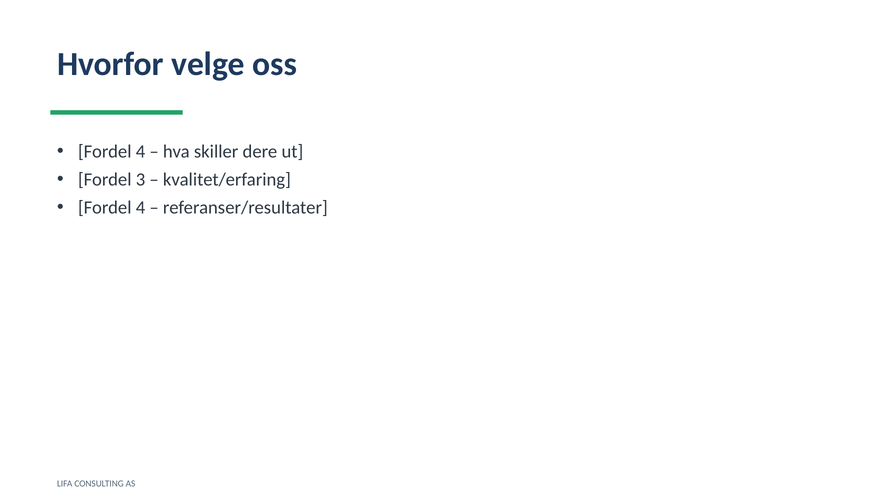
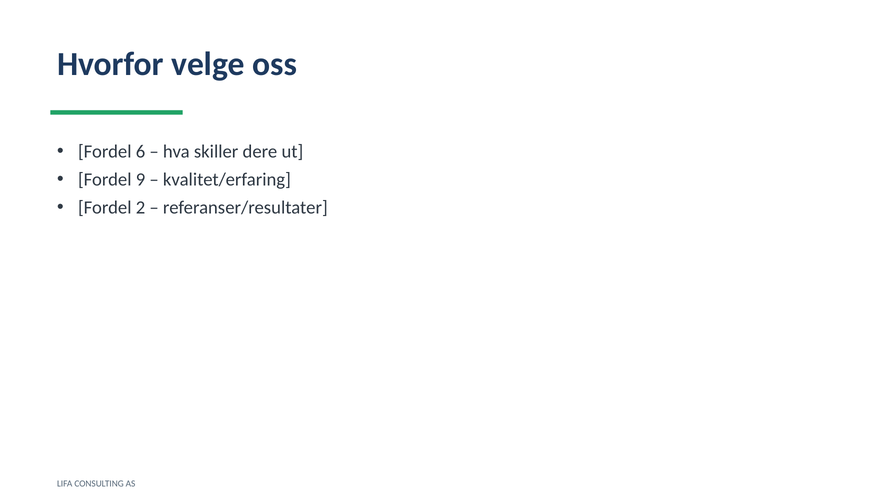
4: 4 -> 6 (141, 152)
3: 3 -> 9 (141, 180)
4: 4 -> 2 (141, 208)
